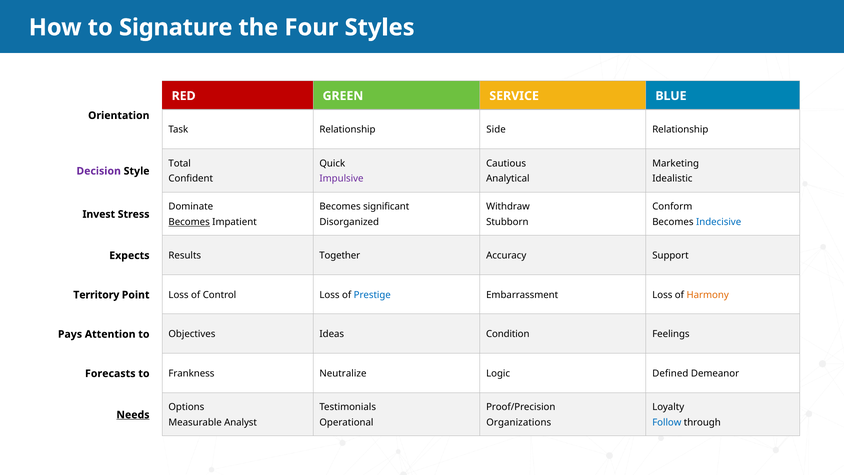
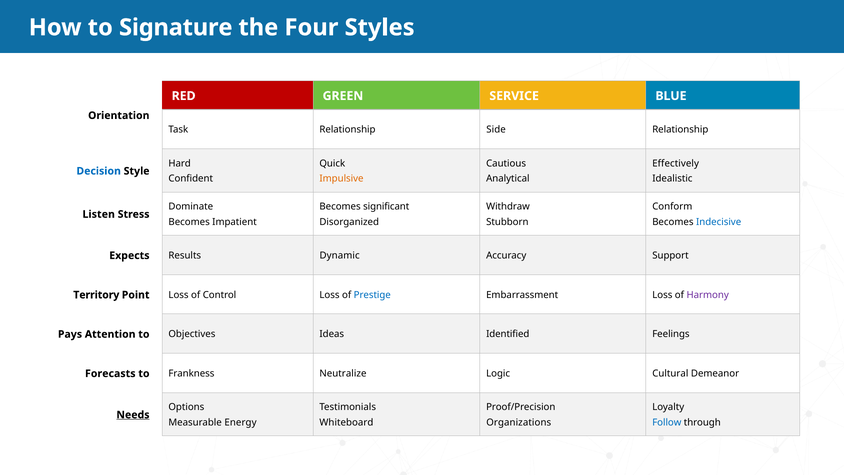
Total: Total -> Hard (180, 163)
Marketing: Marketing -> Effectively (676, 163)
Decision colour: purple -> blue (99, 171)
Impulsive colour: purple -> orange (342, 179)
Invest: Invest -> Listen (99, 214)
Becomes underline: present -> none (189, 222)
Together: Together -> Dynamic (340, 255)
Harmony colour: orange -> purple (708, 295)
Condition: Condition -> Identified (508, 334)
Defined: Defined -> Cultural (670, 373)
Analyst: Analyst -> Energy (240, 422)
Operational: Operational -> Whiteboard (346, 422)
